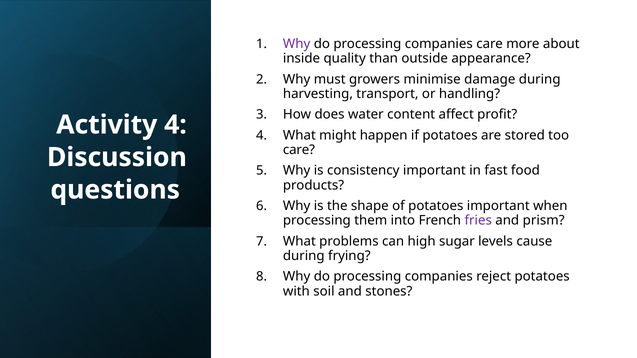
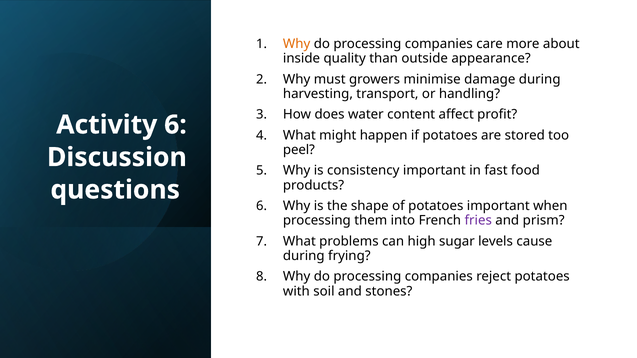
Why colour: purple -> orange (297, 44)
Activity 4: 4 -> 6 (175, 125)
care: care -> peel (299, 150)
